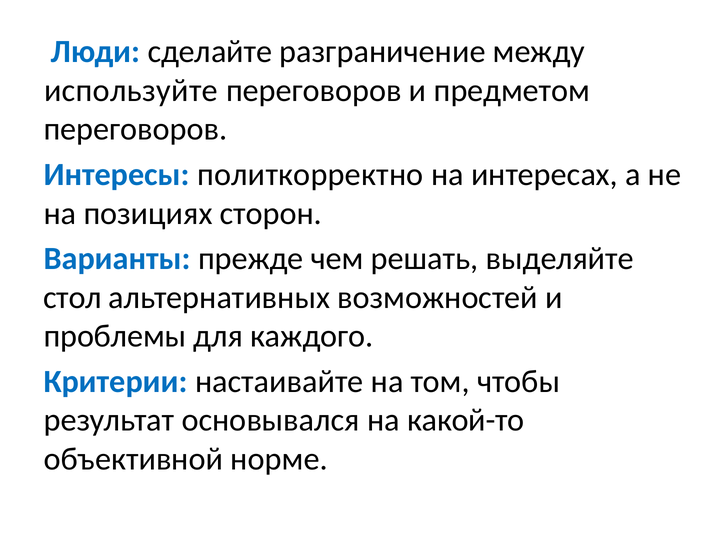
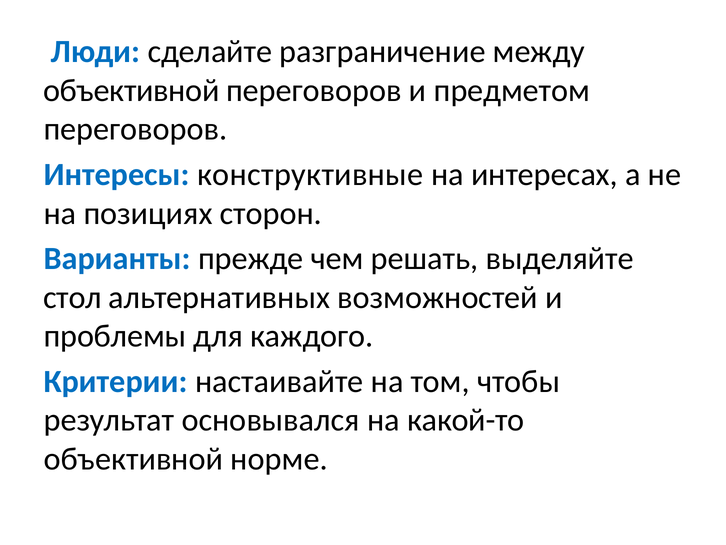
используйте: используйте -> объективной (131, 90)
политкорректно: политкорректно -> конструктивные (310, 174)
